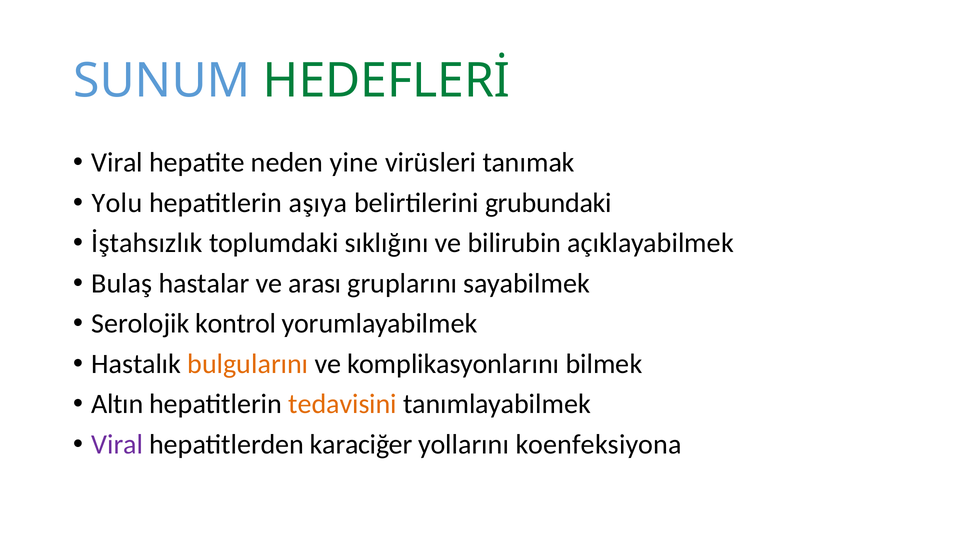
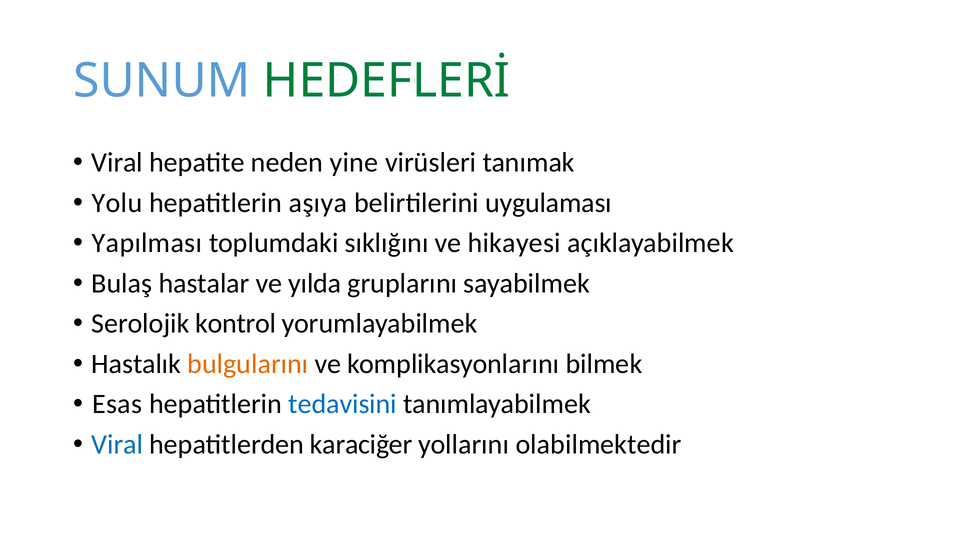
grubundaki: grubundaki -> uygulaması (548, 203)
İştahsızlık: İştahsızlık -> Yapılması (147, 243)
bilirubin: bilirubin -> hikayesi (514, 243)
arası: arası -> yılda (315, 284)
Altın: Altın -> Esas (117, 405)
tedavisini colour: orange -> blue (343, 405)
Viral colour: purple -> blue (117, 445)
koenfeksiyona: koenfeksiyona -> olabilmektedir (599, 445)
